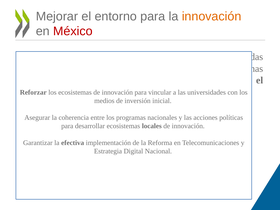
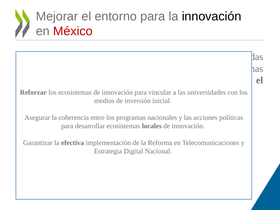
innovación colour: orange -> black (212, 16)
